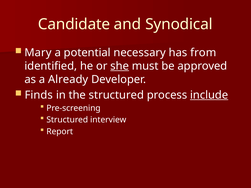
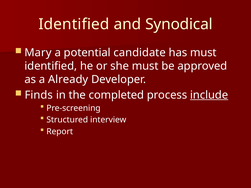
Candidate: Candidate -> Identified (74, 24)
necessary: necessary -> candidate (140, 53)
has from: from -> must (203, 53)
she underline: present -> none (120, 66)
the structured: structured -> completed (116, 95)
